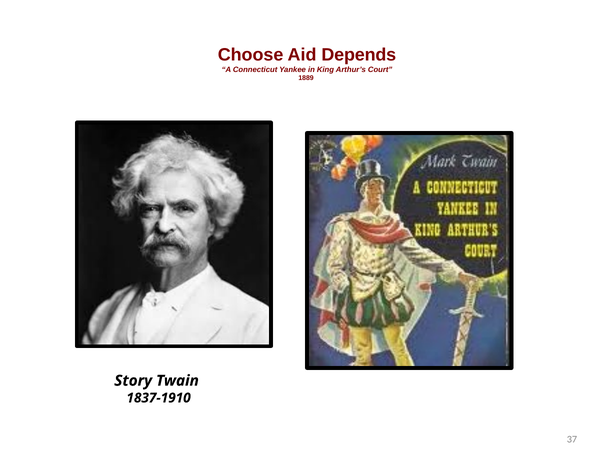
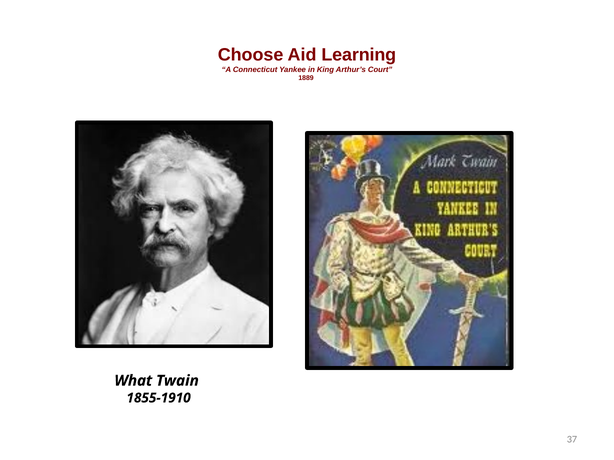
Depends: Depends -> Learning (359, 55)
Story: Story -> What (133, 381)
1837-1910: 1837-1910 -> 1855-1910 (159, 398)
